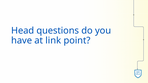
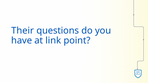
Head: Head -> Their (23, 31)
